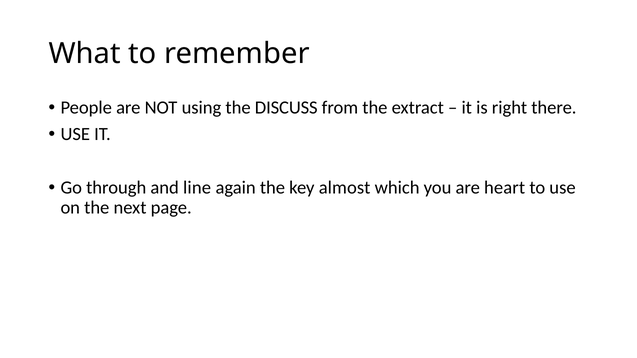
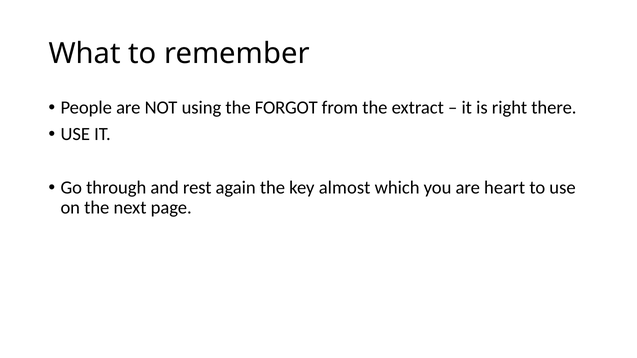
DISCUSS: DISCUSS -> FORGOT (286, 108)
line: line -> rest (197, 188)
